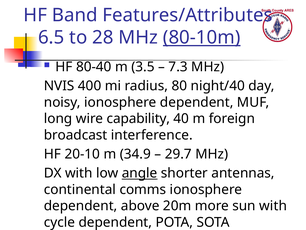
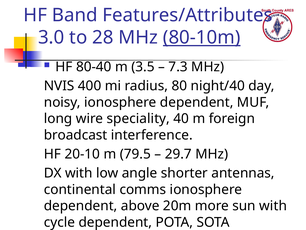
6.5: 6.5 -> 3.0 (51, 37)
capability: capability -> speciality (138, 118)
34.9: 34.9 -> 79.5 (135, 154)
angle underline: present -> none (140, 173)
